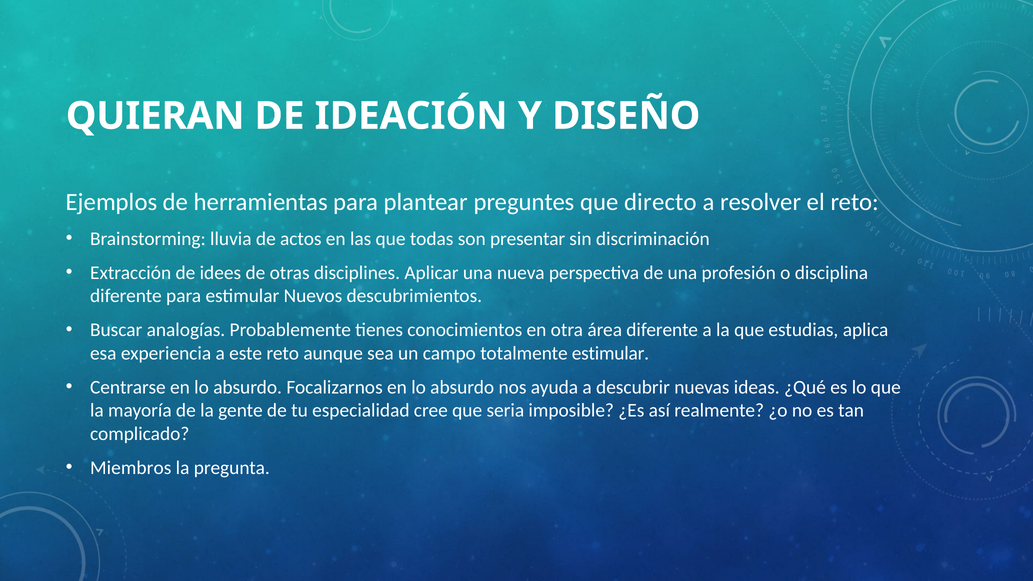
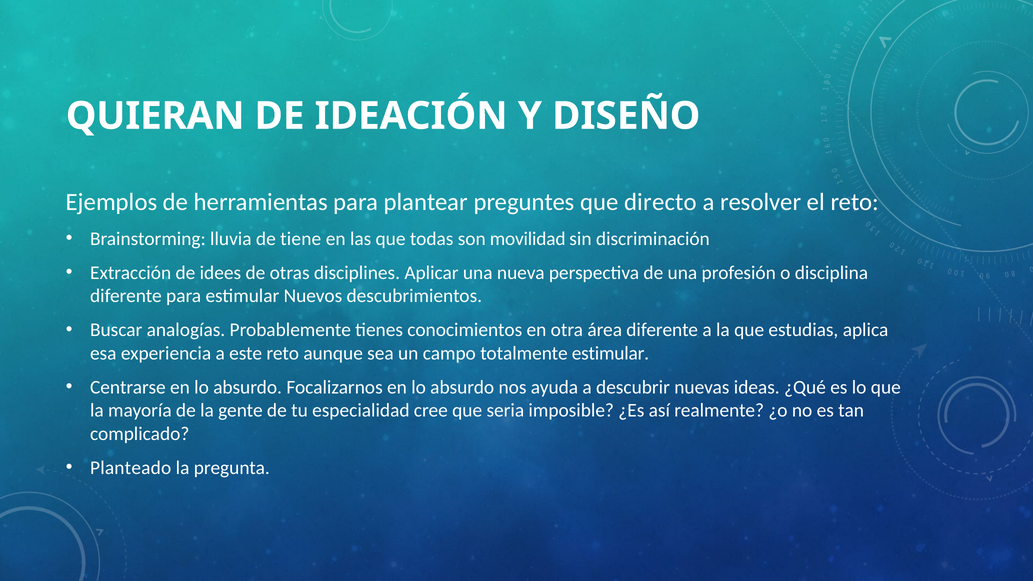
actos: actos -> tiene (301, 239)
presentar: presentar -> movilidad (528, 239)
Miembros: Miembros -> Planteado (131, 468)
